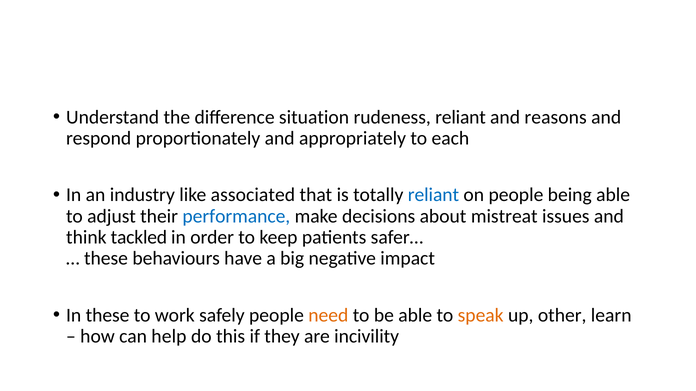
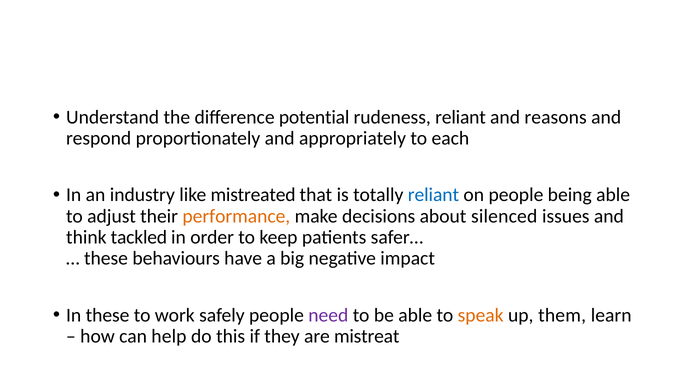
situation: situation -> potential (314, 117)
associated: associated -> mistreated (253, 195)
performance colour: blue -> orange (236, 216)
mistreat: mistreat -> silenced (504, 216)
need colour: orange -> purple (328, 316)
other: other -> them (562, 316)
incivility: incivility -> mistreat (367, 337)
